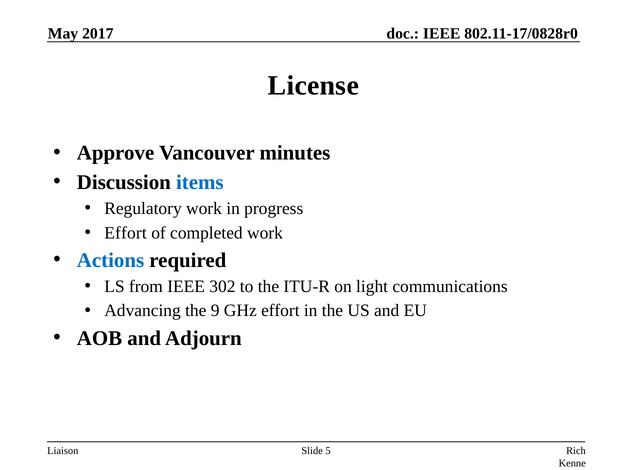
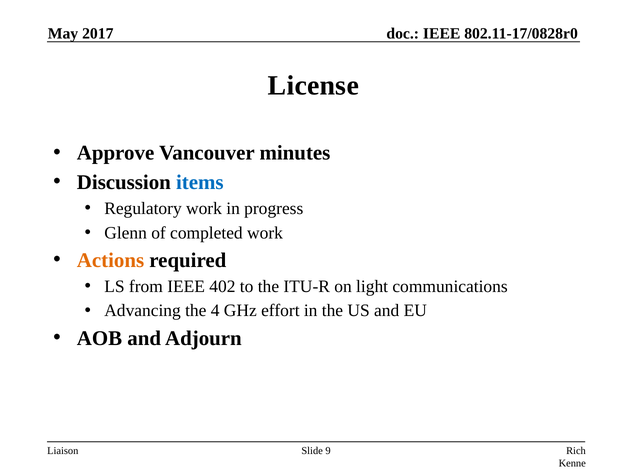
Effort: Effort -> Glenn (126, 233)
Actions colour: blue -> orange (111, 260)
302: 302 -> 402 (222, 287)
9: 9 -> 4 (215, 311)
5: 5 -> 9 (328, 451)
